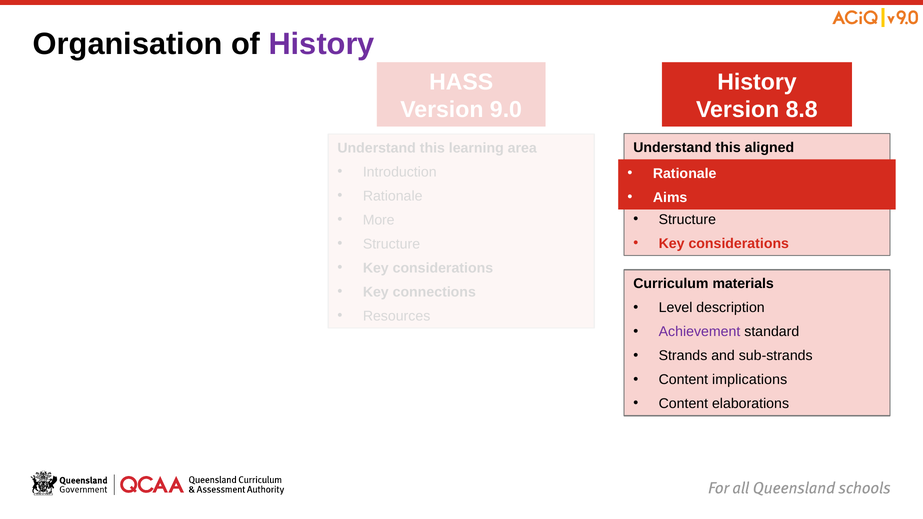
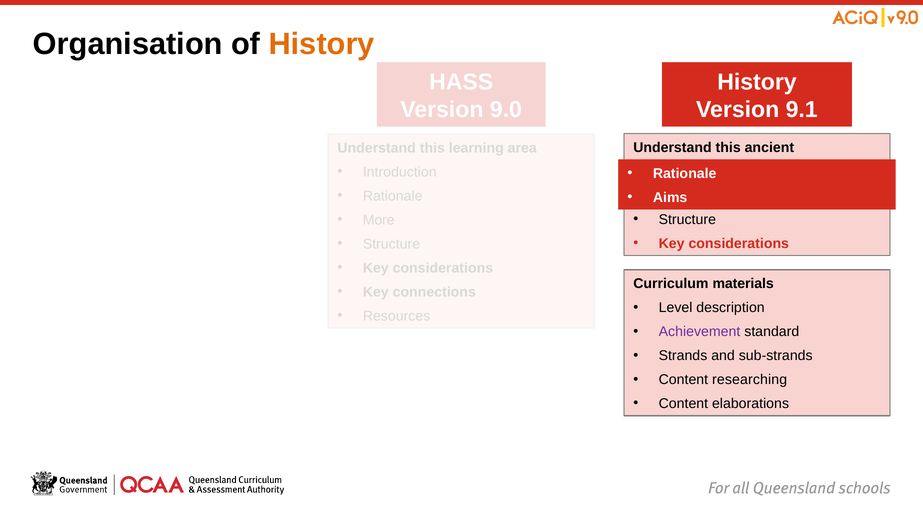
History colour: purple -> orange (322, 44)
8.8: 8.8 -> 9.1 (802, 110)
aligned: aligned -> ancient (769, 148)
implications: implications -> researching (750, 380)
